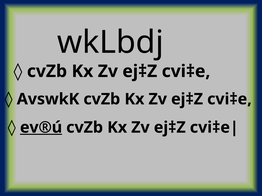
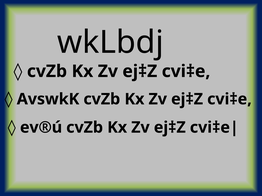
ev®ú underline: present -> none (41, 128)
